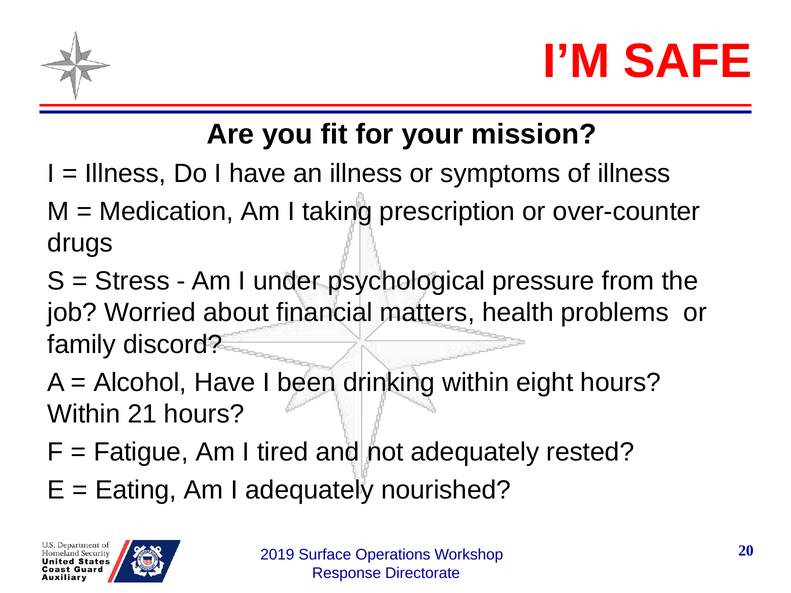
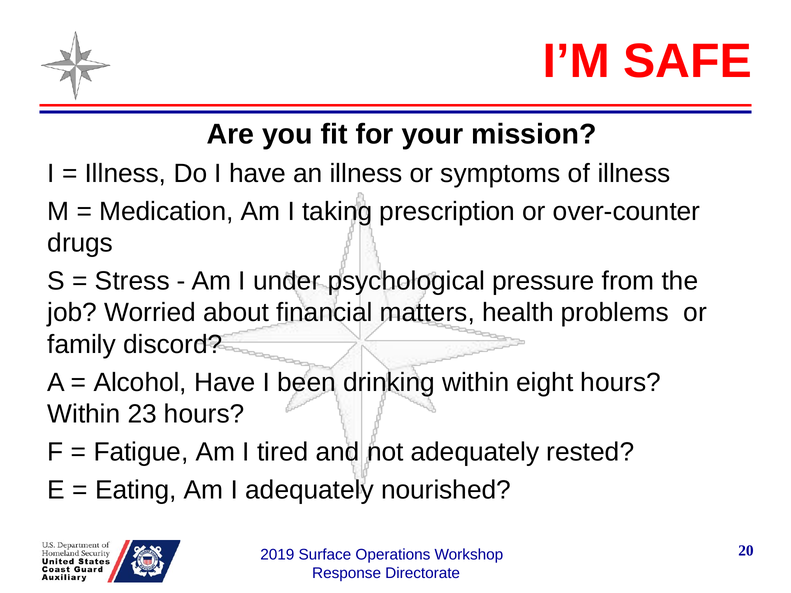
21: 21 -> 23 (142, 414)
